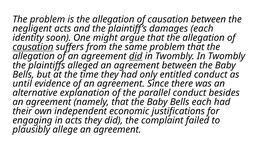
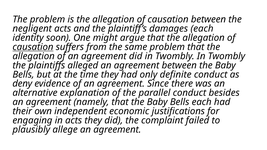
did underline: present -> none (136, 56)
entitled: entitled -> definite (176, 75)
until: until -> deny (22, 84)
